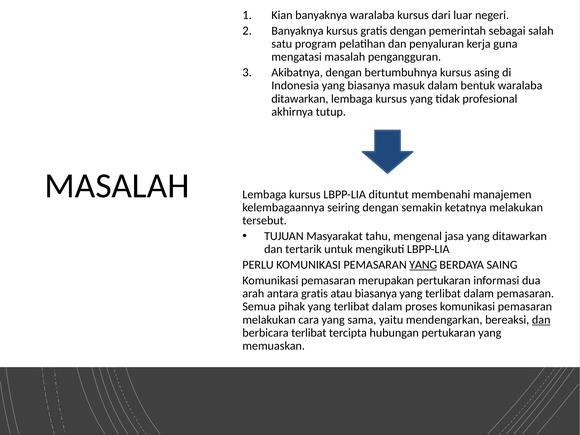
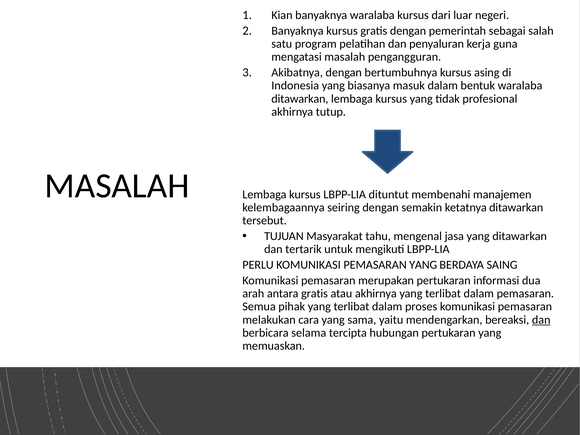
ketatnya melakukan: melakukan -> ditawarkan (516, 207)
YANG underline: present -> none (423, 265)
atau biasanya: biasanya -> akhirnya (376, 294)
berbicara terlibat: terlibat -> selama (309, 333)
